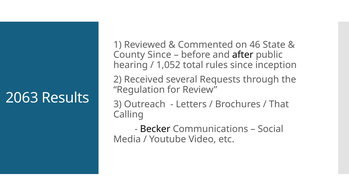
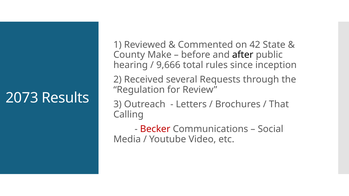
46: 46 -> 42 (255, 45)
County Since: Since -> Make (159, 55)
1,052: 1,052 -> 9,666 (168, 65)
2063: 2063 -> 2073 (22, 98)
Becker colour: black -> red (155, 129)
